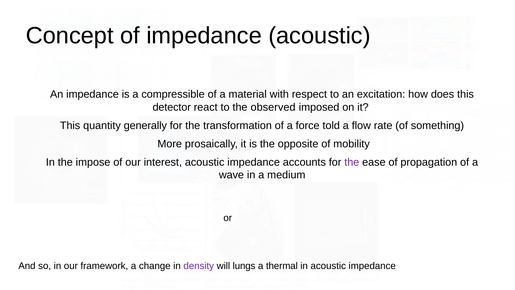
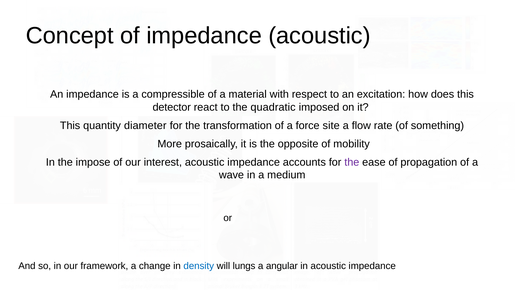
observed: observed -> quadratic (273, 107)
generally: generally -> diameter (145, 125)
told: told -> site (331, 125)
density colour: purple -> blue (199, 266)
thermal: thermal -> angular (282, 266)
